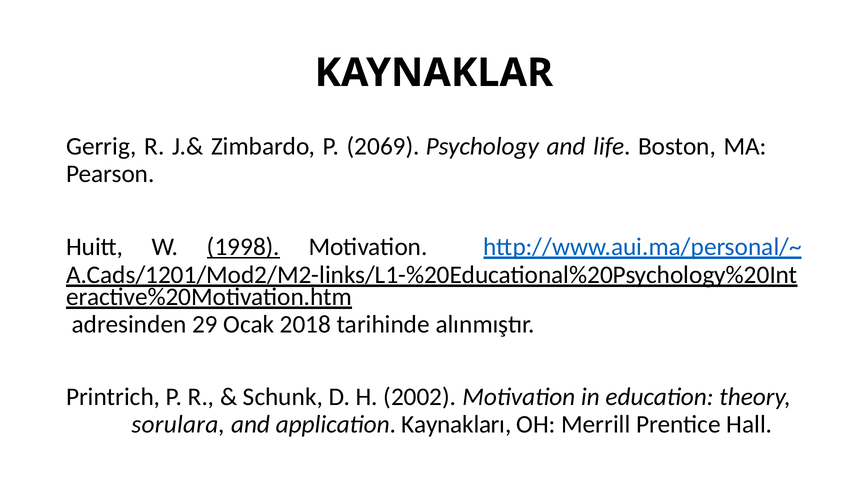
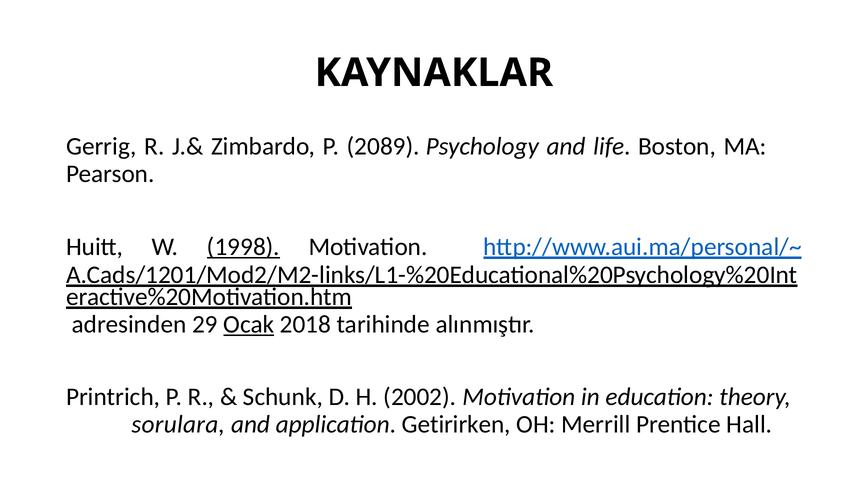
2069: 2069 -> 2089 (383, 147)
Ocak underline: none -> present (249, 325)
Kaynakları: Kaynakları -> Getirirken (456, 425)
